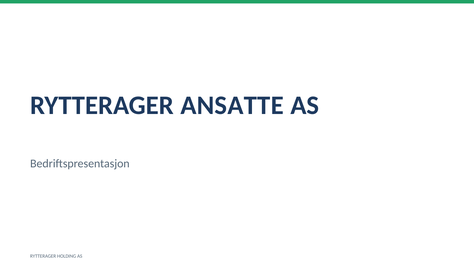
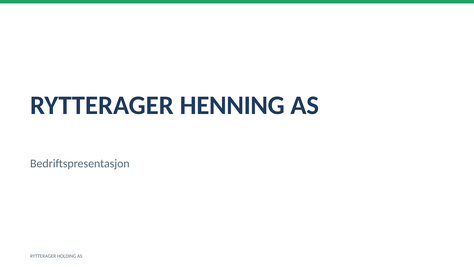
ANSATTE: ANSATTE -> HENNING (232, 105)
